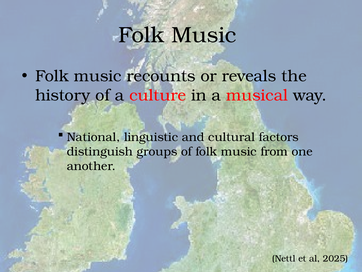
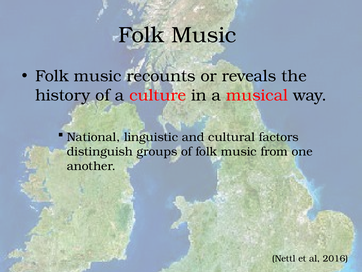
2025: 2025 -> 2016 (335, 258)
